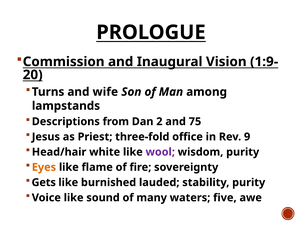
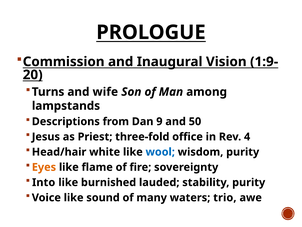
2: 2 -> 9 (159, 121)
75: 75 -> 50 (195, 121)
9: 9 -> 4 (247, 136)
wool colour: purple -> blue (160, 152)
Gets: Gets -> Into (44, 182)
five: five -> trio (225, 197)
